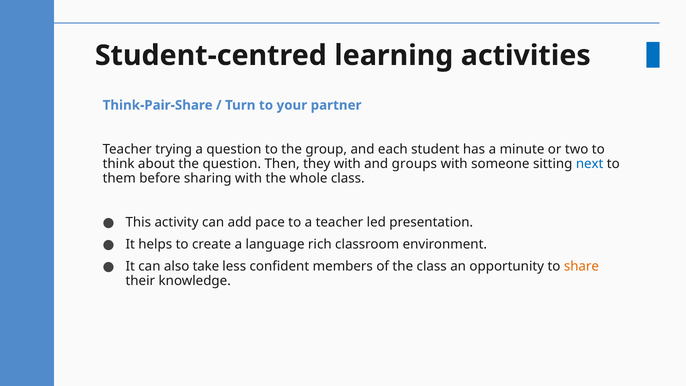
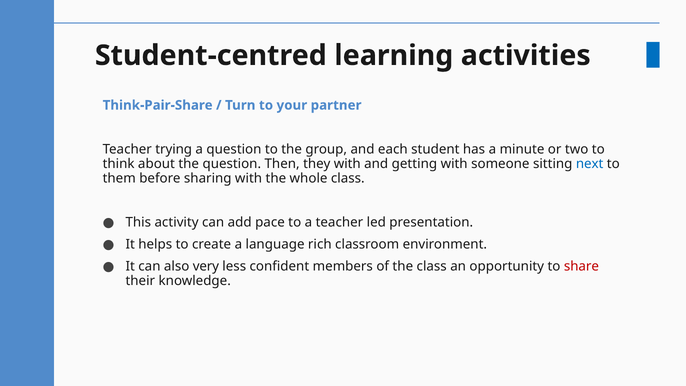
groups: groups -> getting (414, 164)
take: take -> very (206, 266)
share colour: orange -> red (581, 266)
